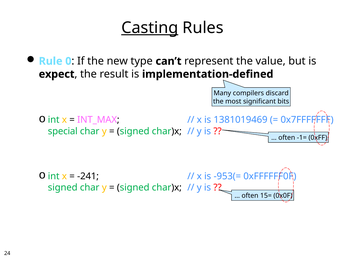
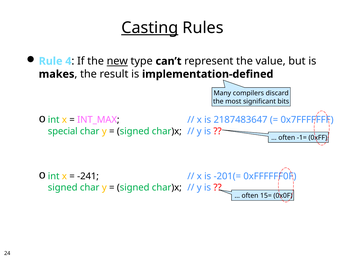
0: 0 -> 4 (68, 61)
new underline: none -> present (117, 61)
expect: expect -> makes (57, 74)
1381019469: 1381019469 -> 2187483647 (241, 120)
-953(=: -953(= -> -201(= (227, 176)
